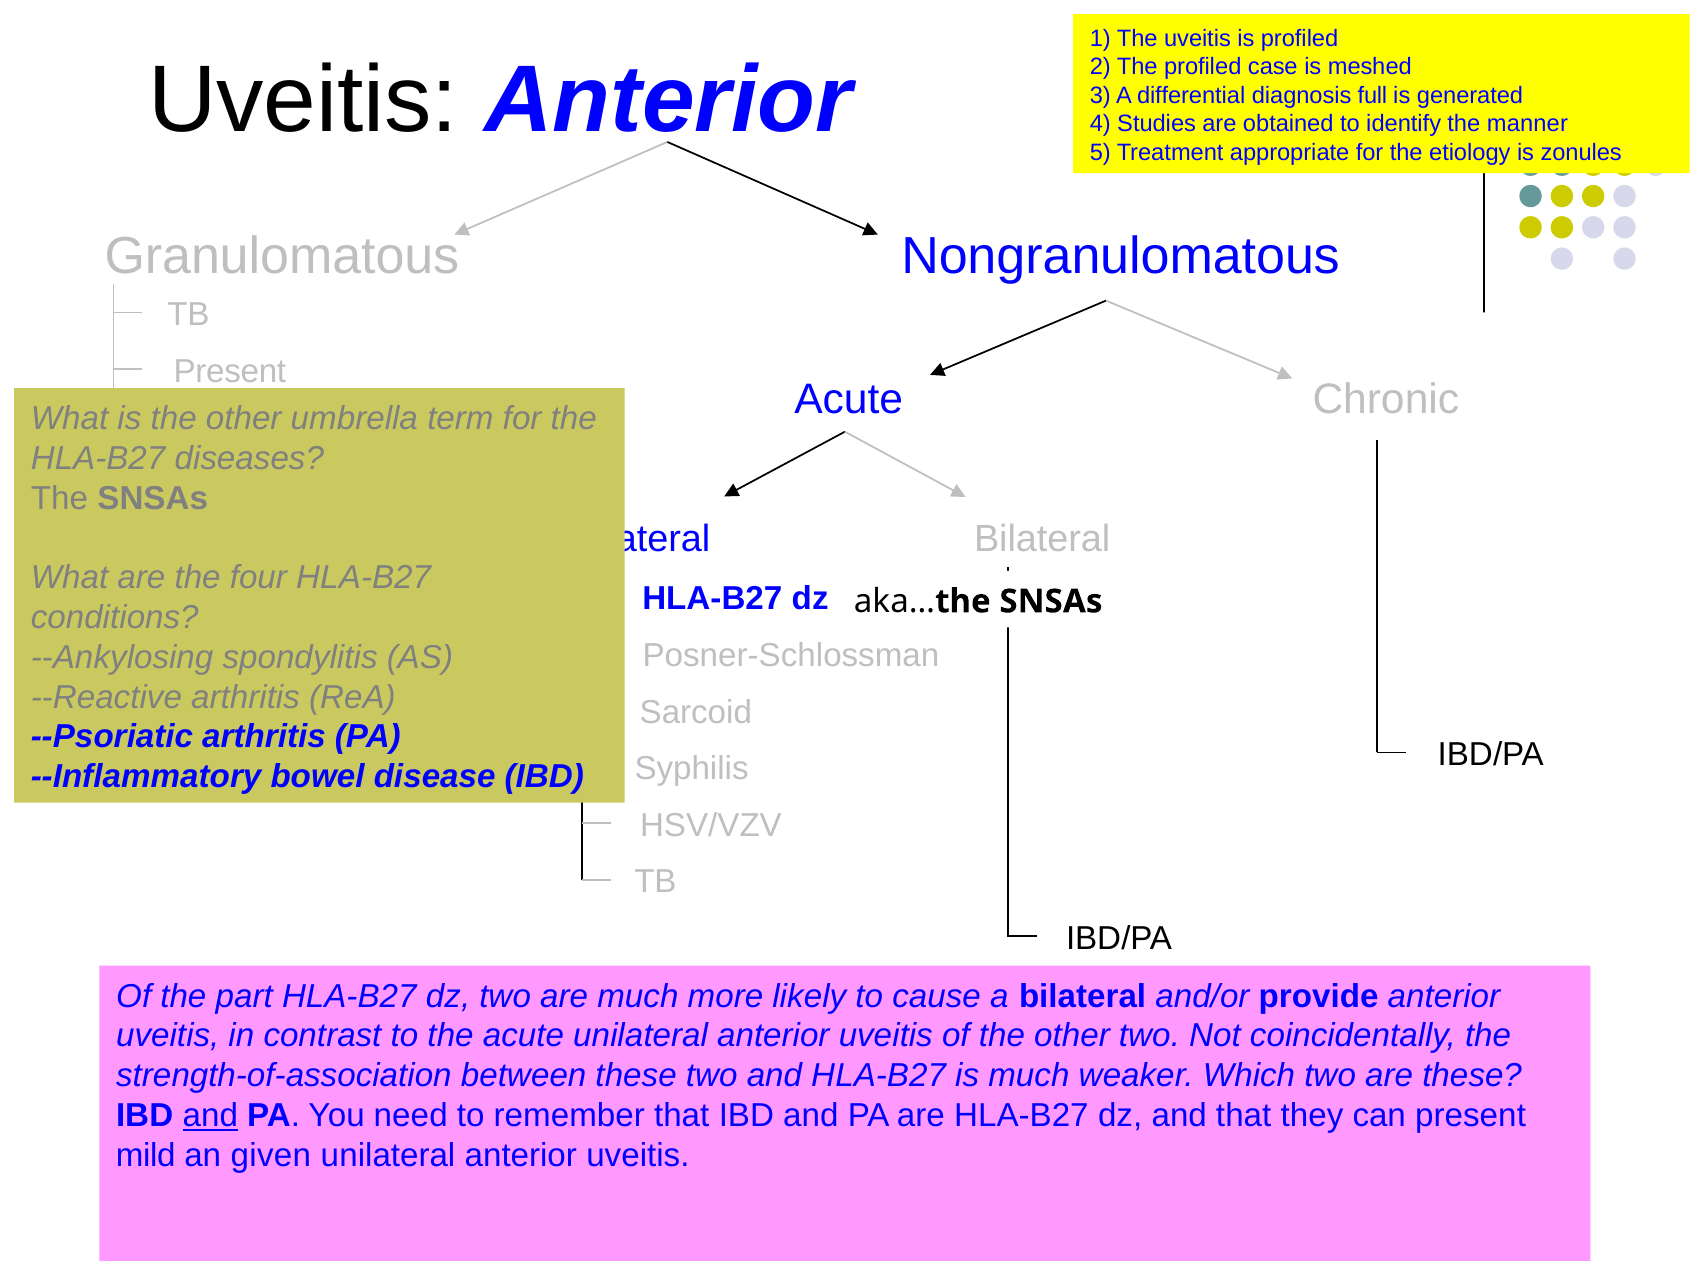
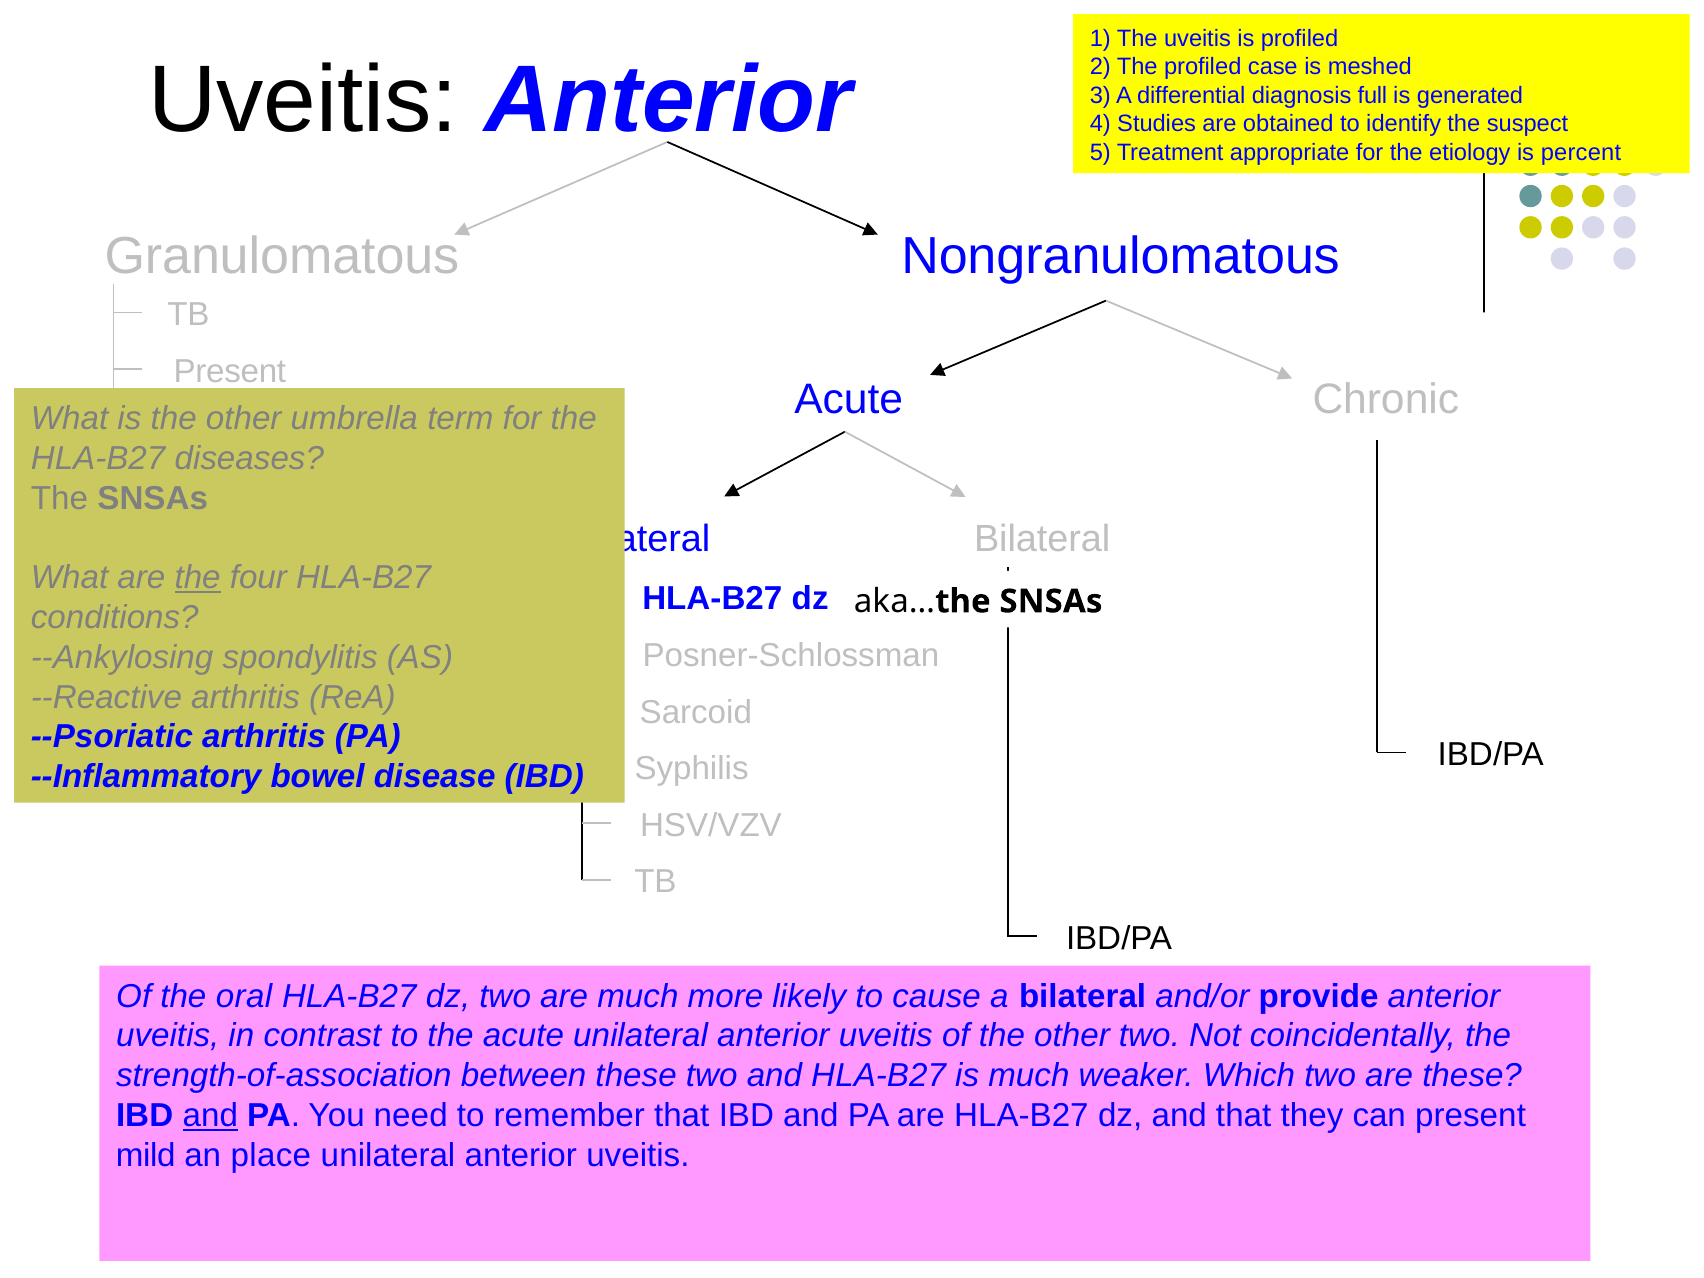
manner: manner -> suspect (1528, 124)
zonules: zonules -> percent (1581, 152)
the underline: none -> present (198, 578)
part: part -> oral (244, 996)
given: given -> place (271, 1155)
